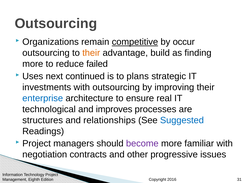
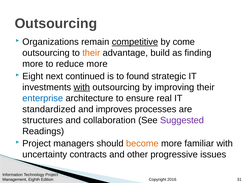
occur: occur -> come (184, 42)
reduce failed: failed -> more (97, 64)
Uses: Uses -> Eight (33, 76)
plans: plans -> found (138, 76)
with underline: none -> present (82, 87)
technological: technological -> standardized (49, 109)
relationships: relationships -> collaboration (110, 120)
Suggested colour: blue -> purple (182, 120)
become colour: purple -> orange (142, 144)
negotiation: negotiation -> uncertainty (45, 155)
